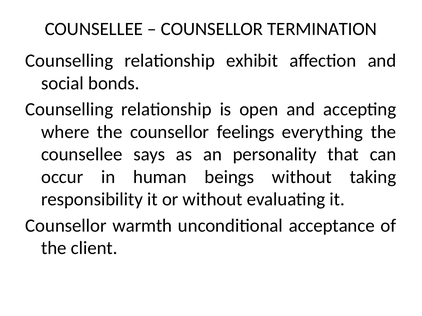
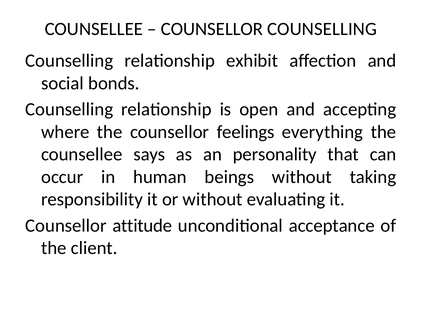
COUNSELLOR TERMINATION: TERMINATION -> COUNSELLING (322, 29)
warmth: warmth -> attitude (142, 226)
